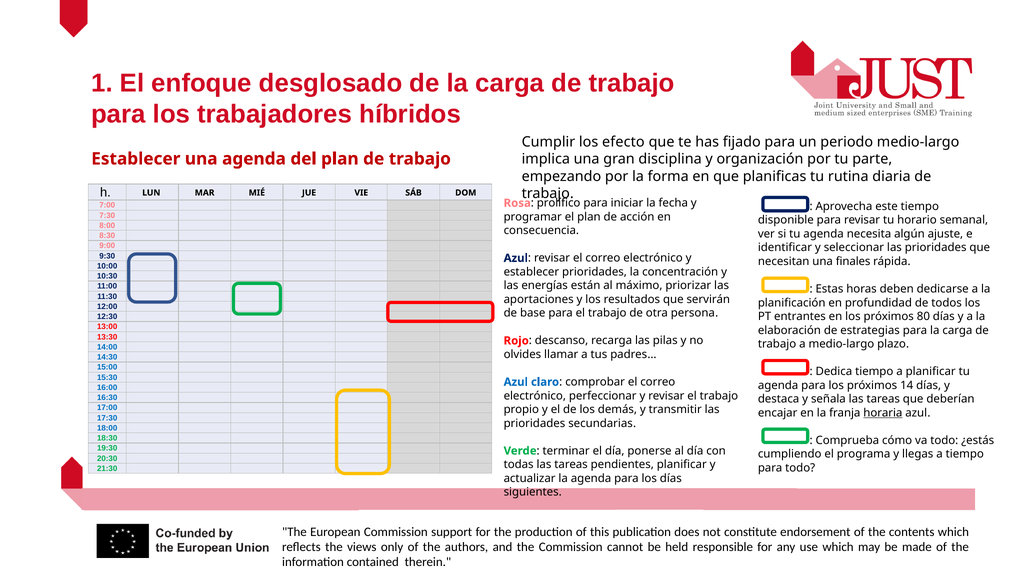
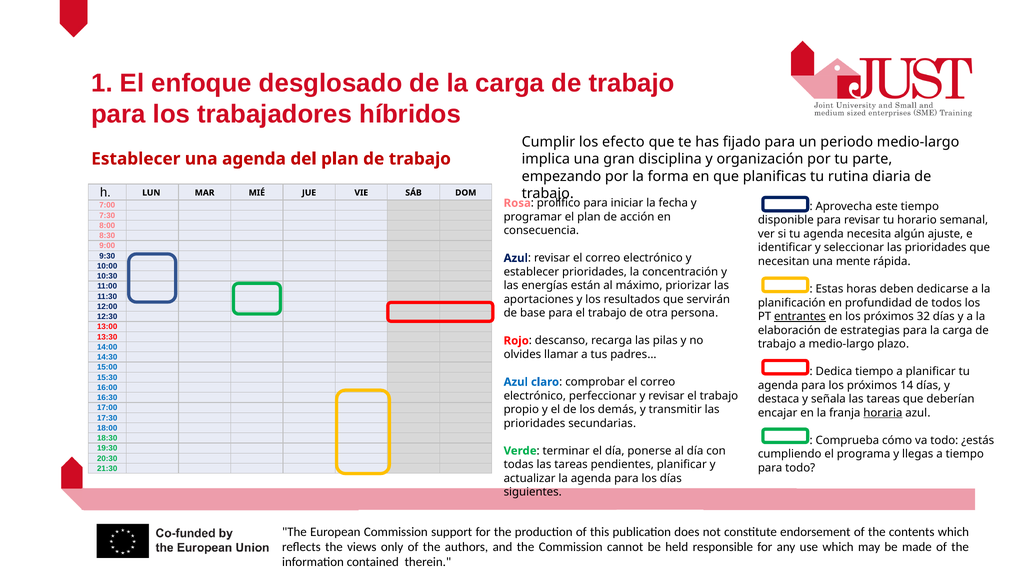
finales: finales -> mente (853, 262)
entrantes underline: none -> present (800, 317)
80: 80 -> 32 (923, 317)
